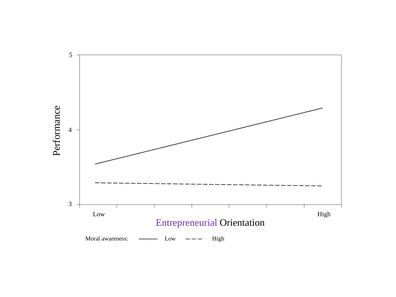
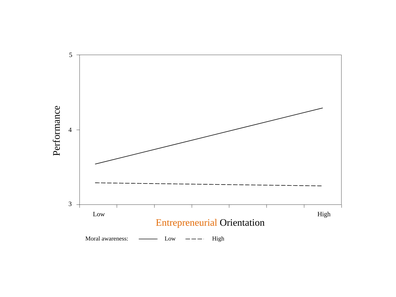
Entrepreneurial colour: purple -> orange (187, 223)
